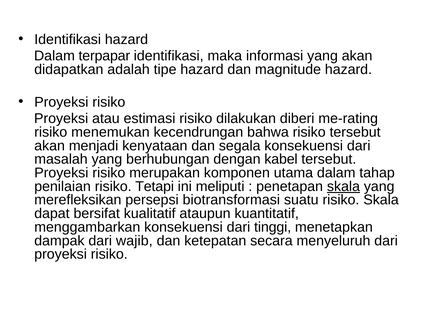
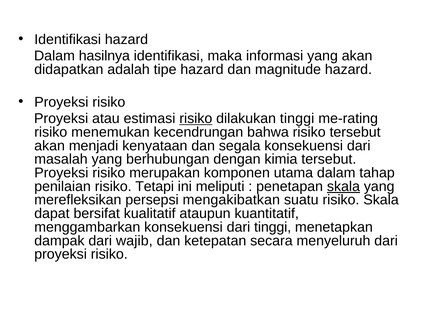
terpapar: terpapar -> hasilnya (104, 56)
risiko underline: none -> present (196, 119)
dilakukan diberi: diberi -> tinggi (297, 119)
kabel: kabel -> kimia (281, 159)
biotransformasi: biotransformasi -> mengakibatkan (231, 200)
